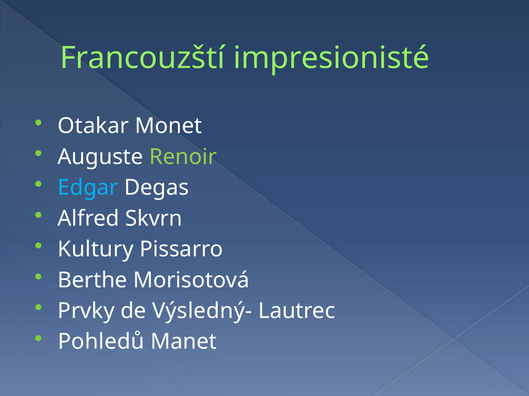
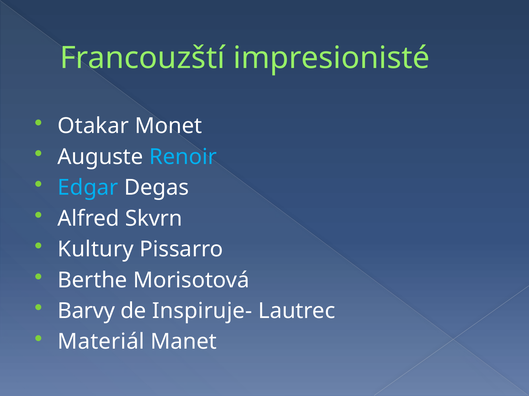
Renoir colour: light green -> light blue (183, 157)
Prvky: Prvky -> Barvy (86, 311)
Výsledný-: Výsledný- -> Inspiruje- (202, 311)
Pohledů: Pohledů -> Materiál (101, 342)
